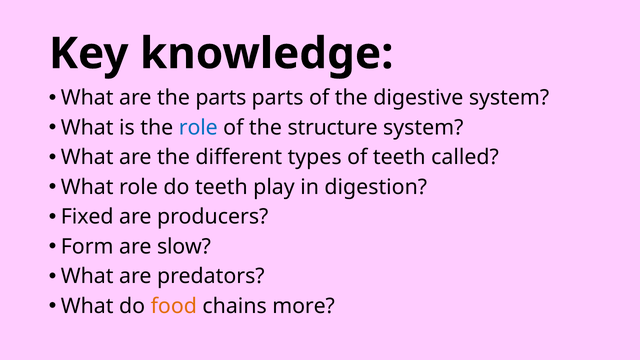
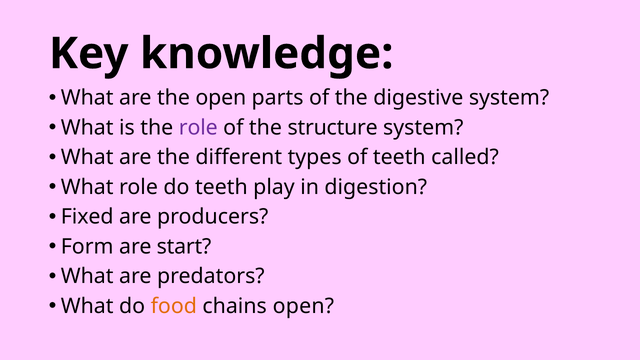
the parts: parts -> open (221, 98)
role colour: blue -> purple (198, 128)
slow: slow -> start (184, 247)
chains more: more -> open (303, 306)
